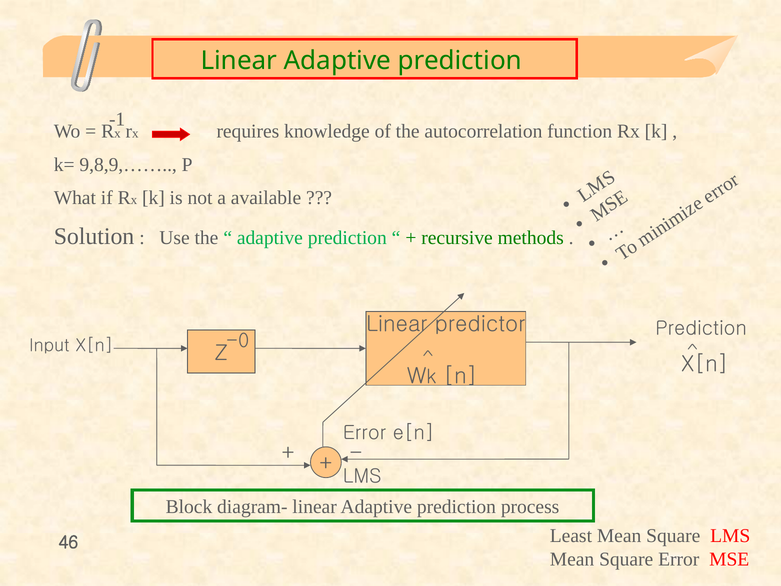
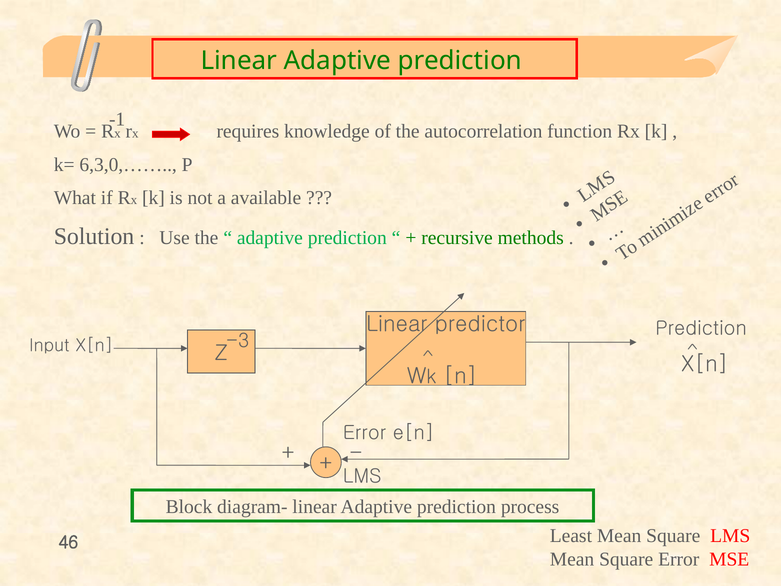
9,8,9,……: 9,8,9,…… -> 6,3,0,…… (128, 165)
-0: -0 -> -3 (238, 341)
